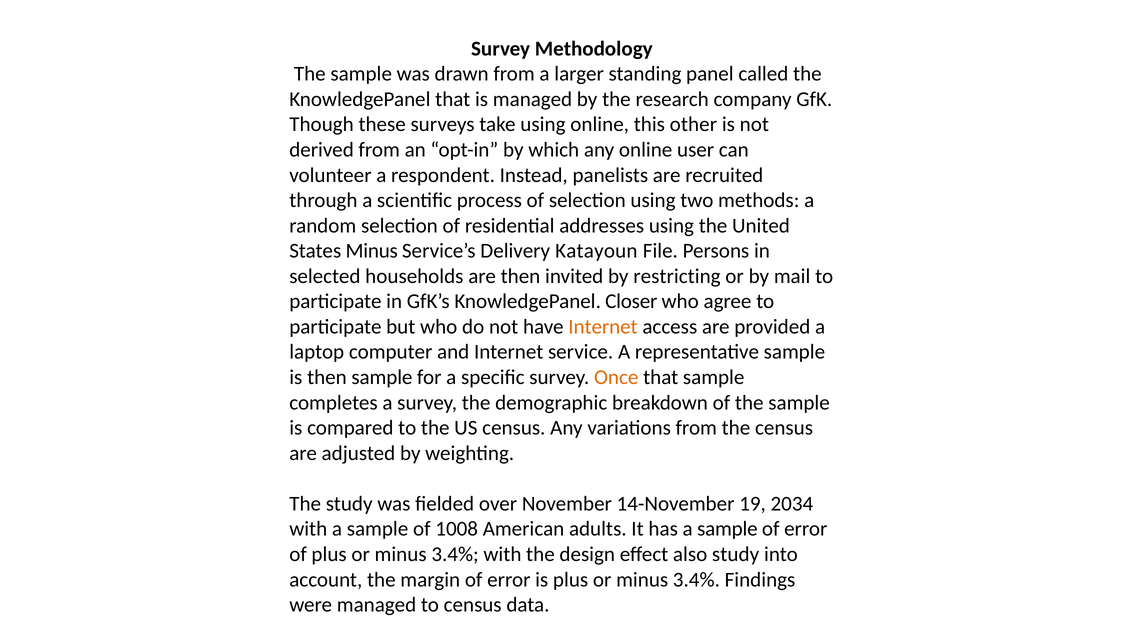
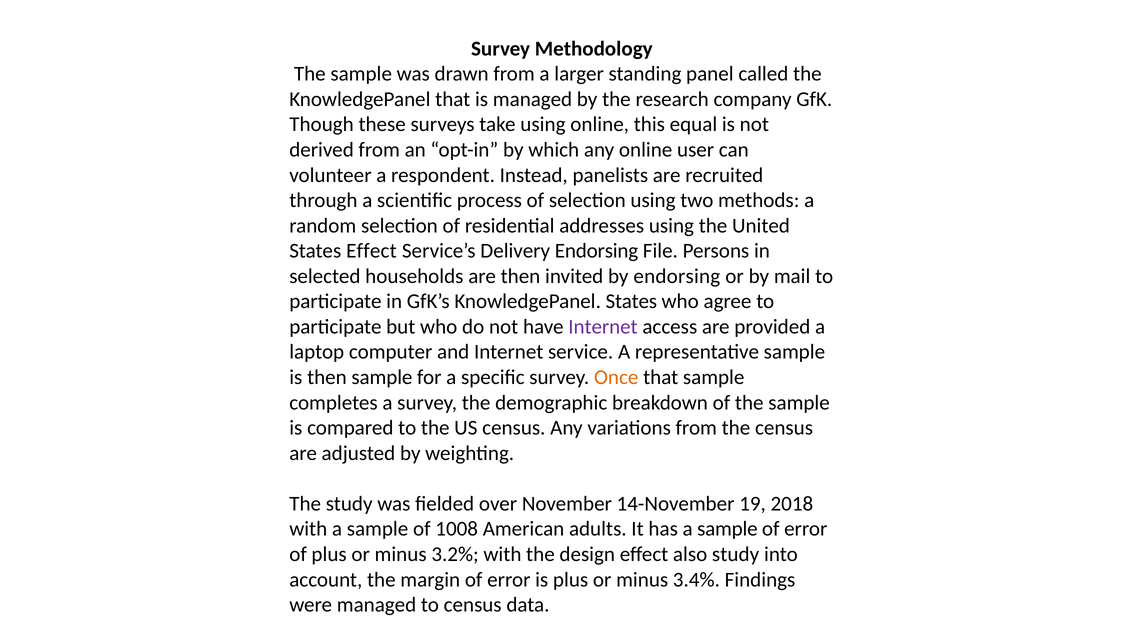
other: other -> equal (693, 125)
States Minus: Minus -> Effect (371, 251)
Delivery Katayoun: Katayoun -> Endorsing (597, 251)
by restricting: restricting -> endorsing (677, 276)
KnowledgePanel Closer: Closer -> States (631, 302)
Internet colour: orange -> purple (603, 327)
2034: 2034 -> 2018 (792, 504)
3.4%: 3.4% -> 3.2% (455, 554)
